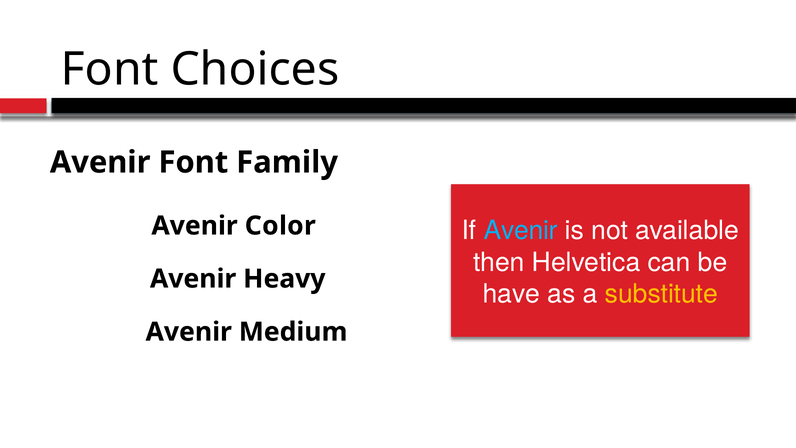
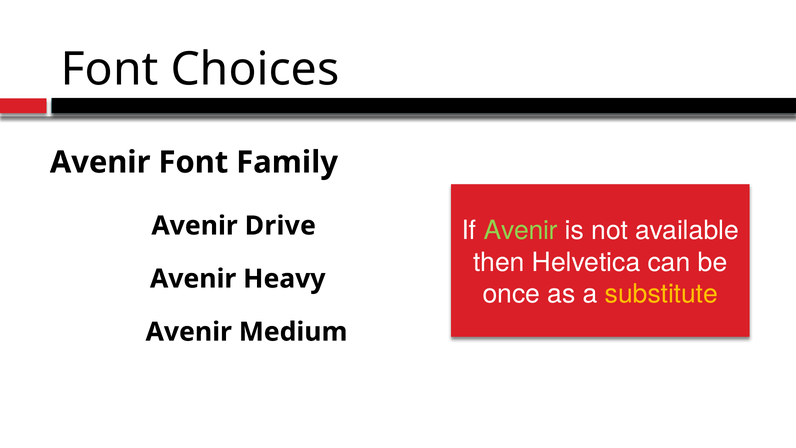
Avenir colour: light blue -> light green (521, 230)
Color: Color -> Drive (280, 226)
have: have -> once (511, 294)
